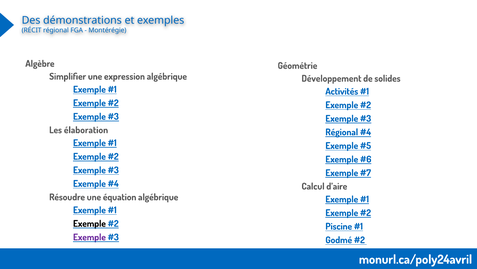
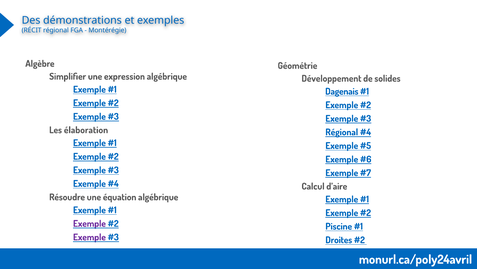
Activités: Activités -> Dagenais (342, 91)
Exemple colour: black -> purple (89, 223)
Godmé: Godmé -> Droites (339, 240)
